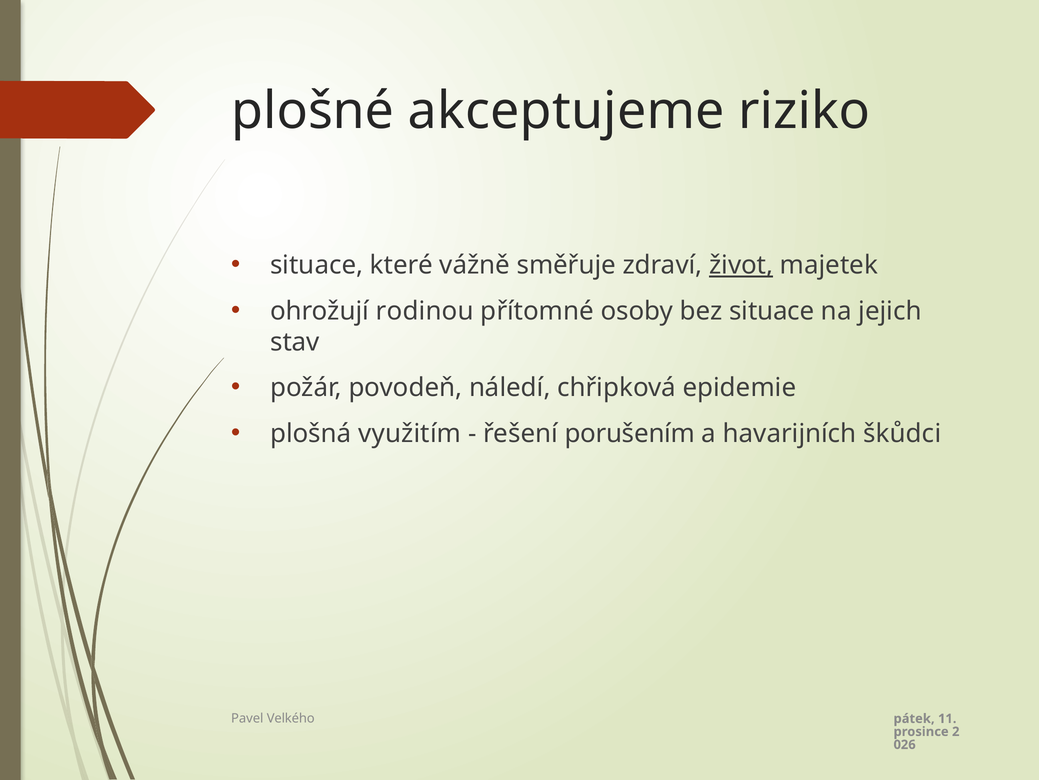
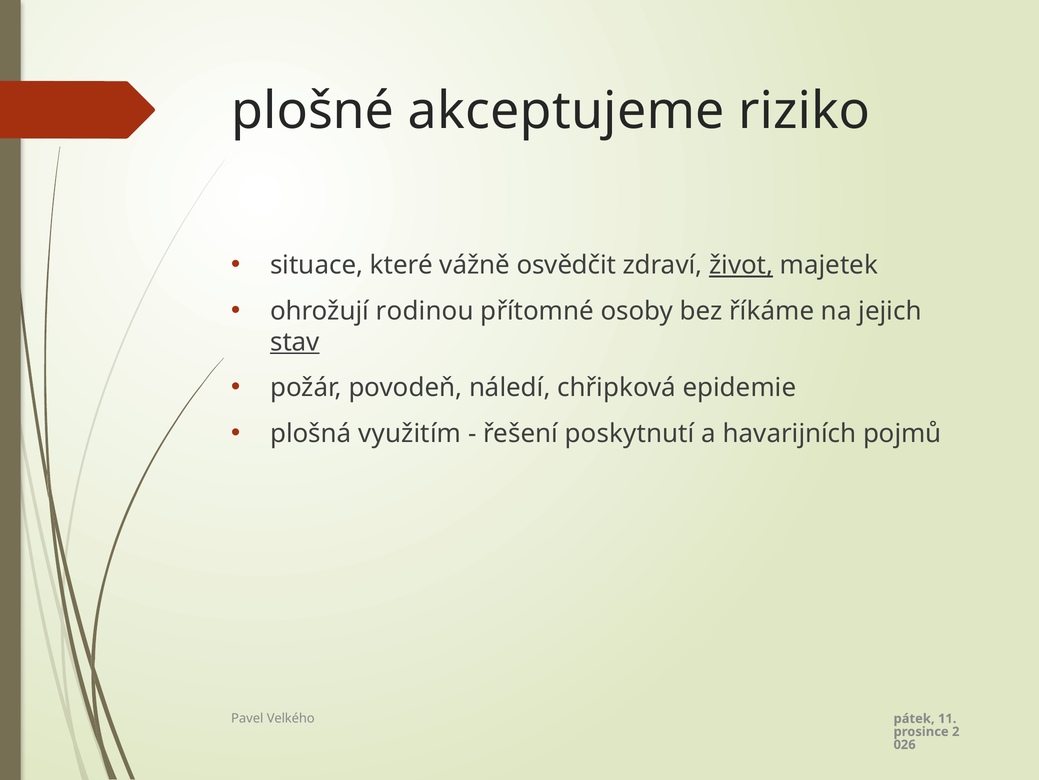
směřuje: směřuje -> osvědčit (566, 265)
bez situace: situace -> říkáme (772, 311)
stav underline: none -> present (295, 342)
porušením: porušením -> poskytnutí (630, 433)
škůdci: škůdci -> pojmů (902, 433)
